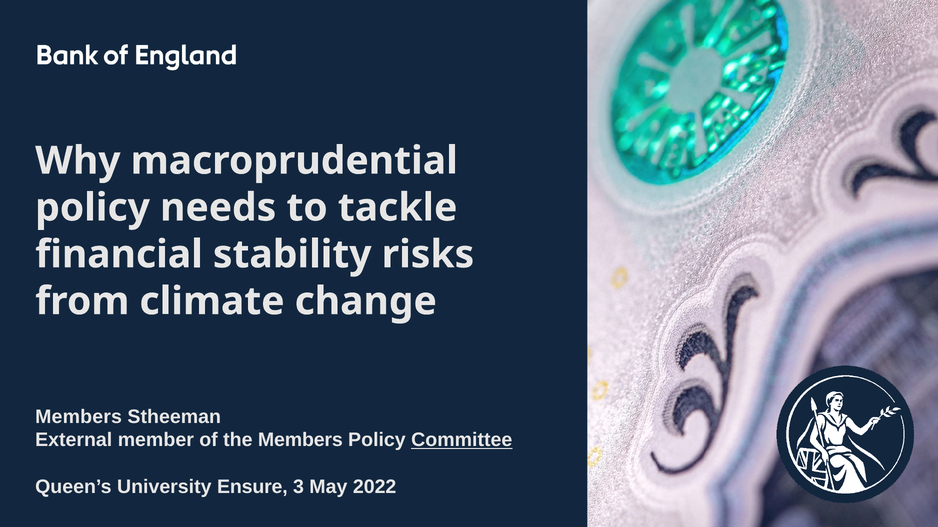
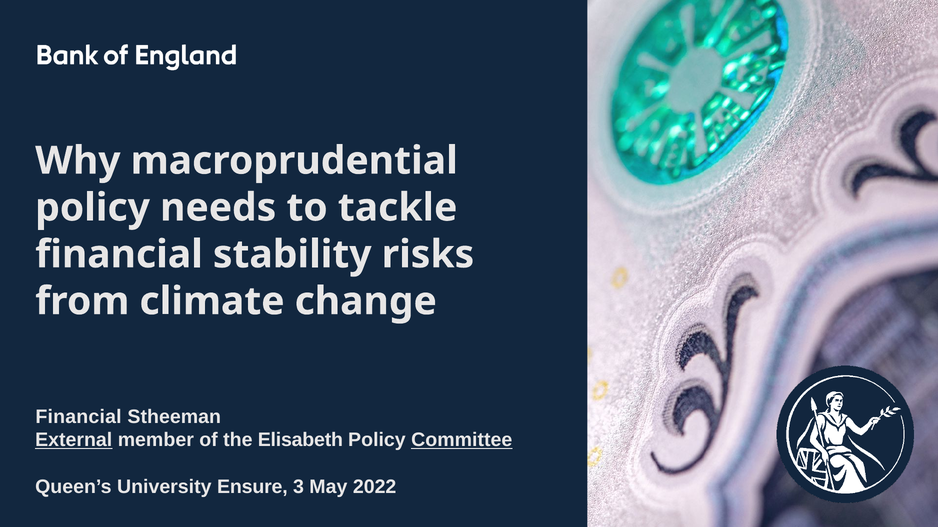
Members: Members -> Financial (79, 417)
External underline: none -> present (74, 441)
the Members: Members -> Elisabeth (300, 441)
